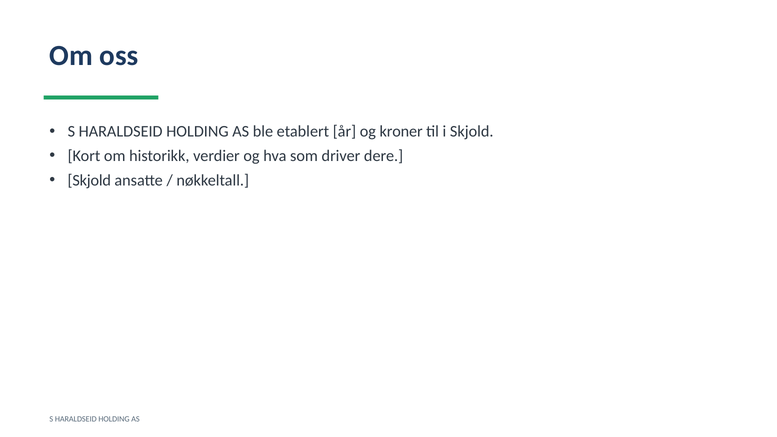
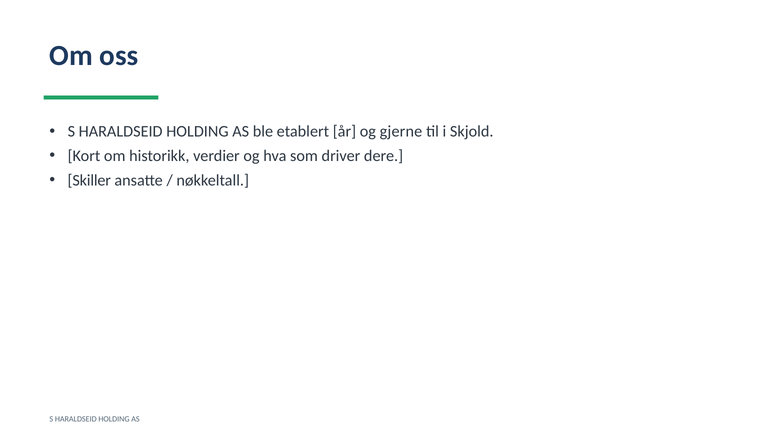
kroner: kroner -> gjerne (401, 132)
Skjold: Skjold -> Skiller (89, 180)
